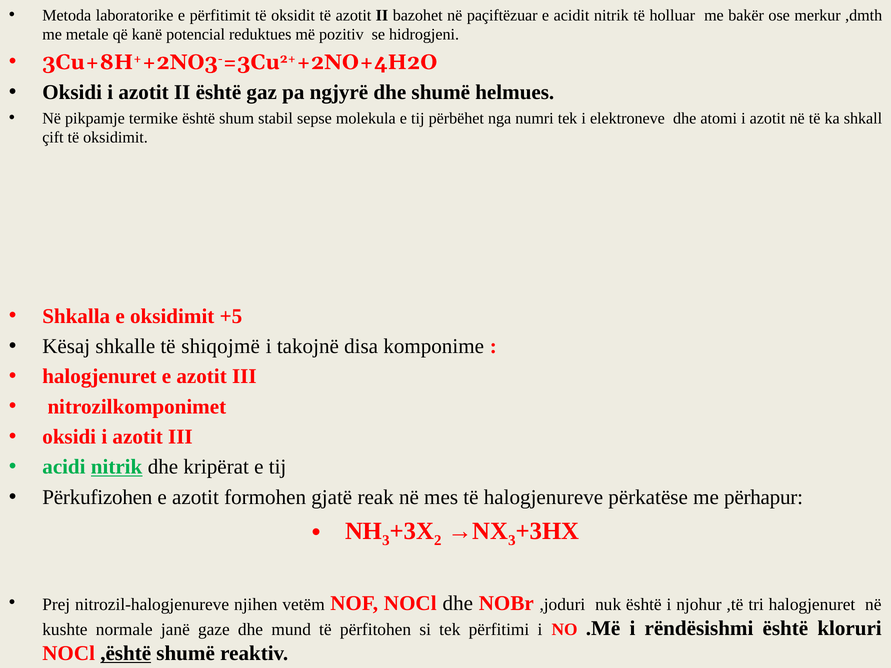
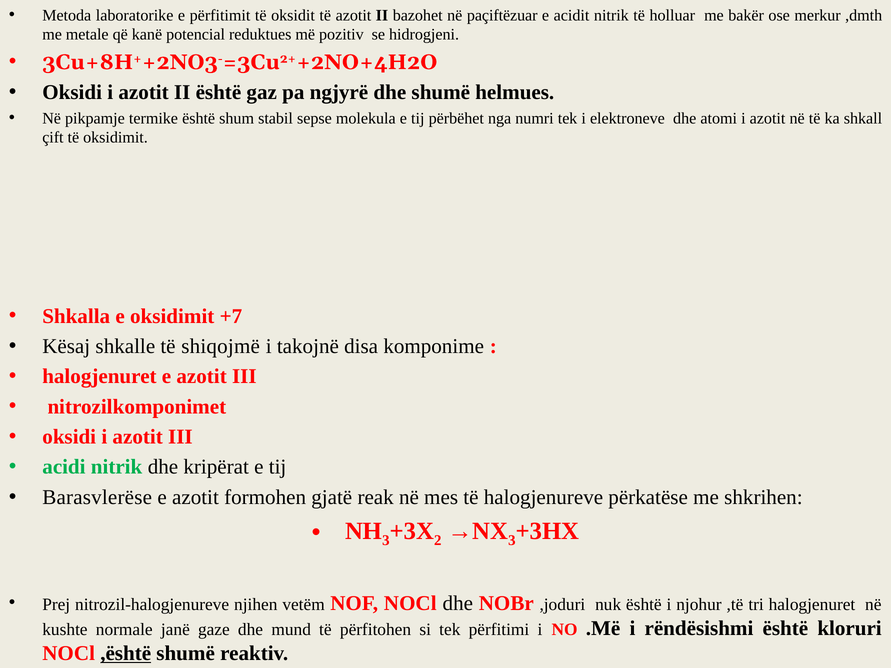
+5: +5 -> +7 (231, 316)
nitrik underline: present -> none (117, 467)
Përkufizohen: Përkufizohen -> Barasvlerëse (97, 497)
përhapur: përhapur -> shkrihen (763, 497)
